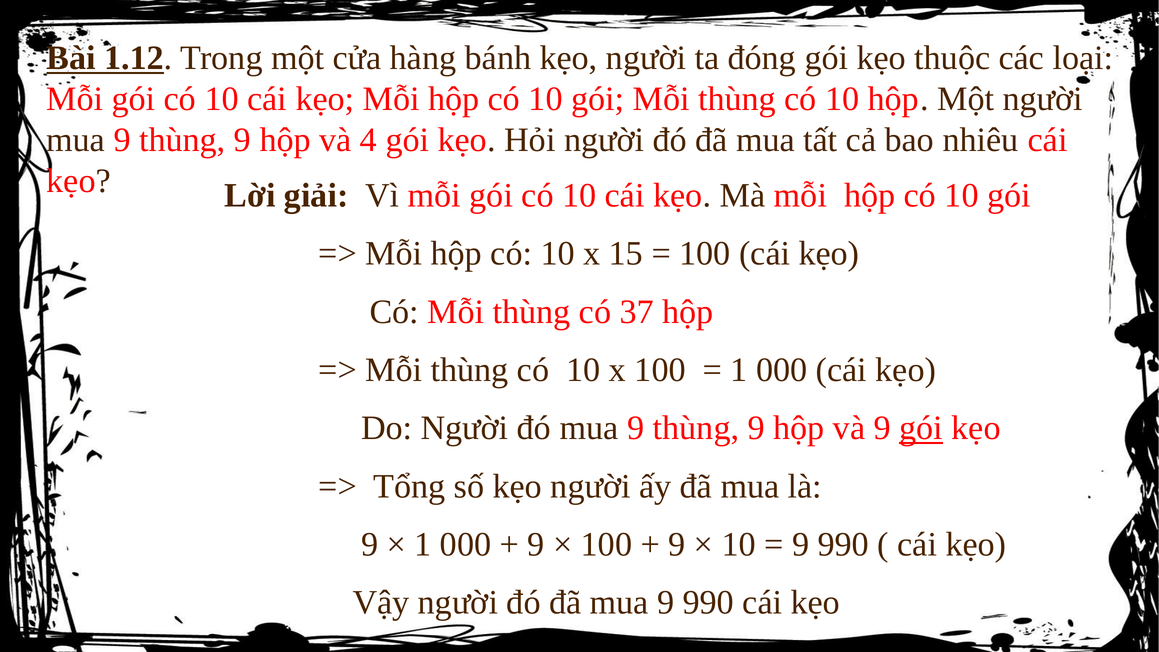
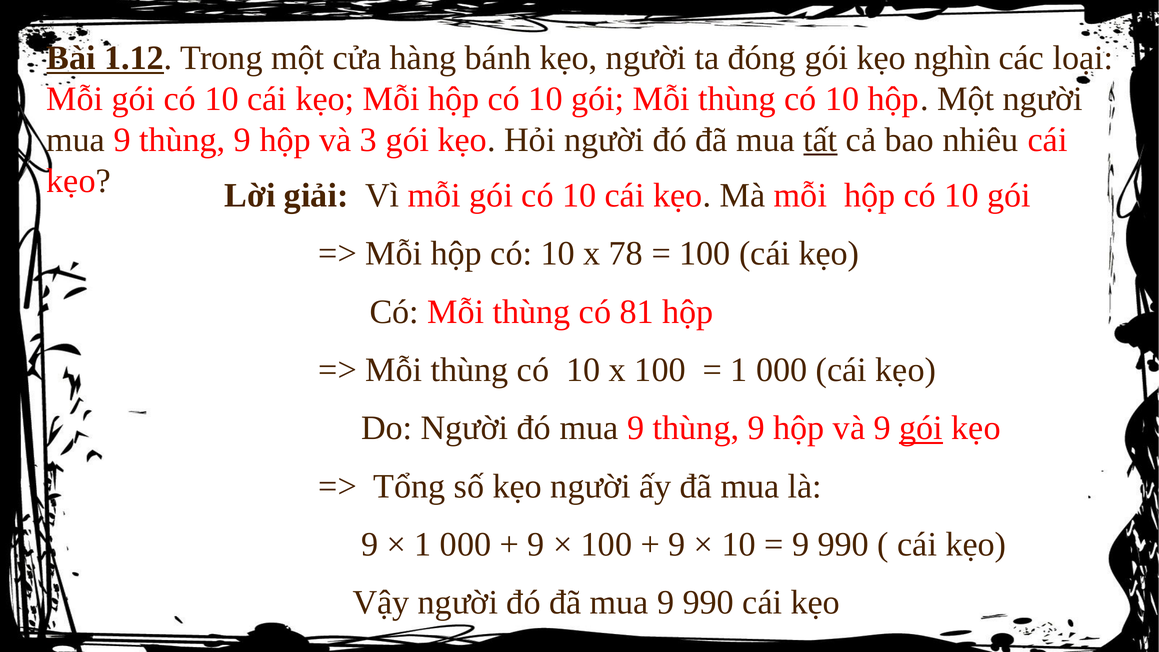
thuộc: thuộc -> nghìn (952, 58)
4: 4 -> 3 (369, 140)
tất underline: none -> present (820, 140)
15: 15 -> 78 (626, 254)
37: 37 -> 81 (637, 312)
